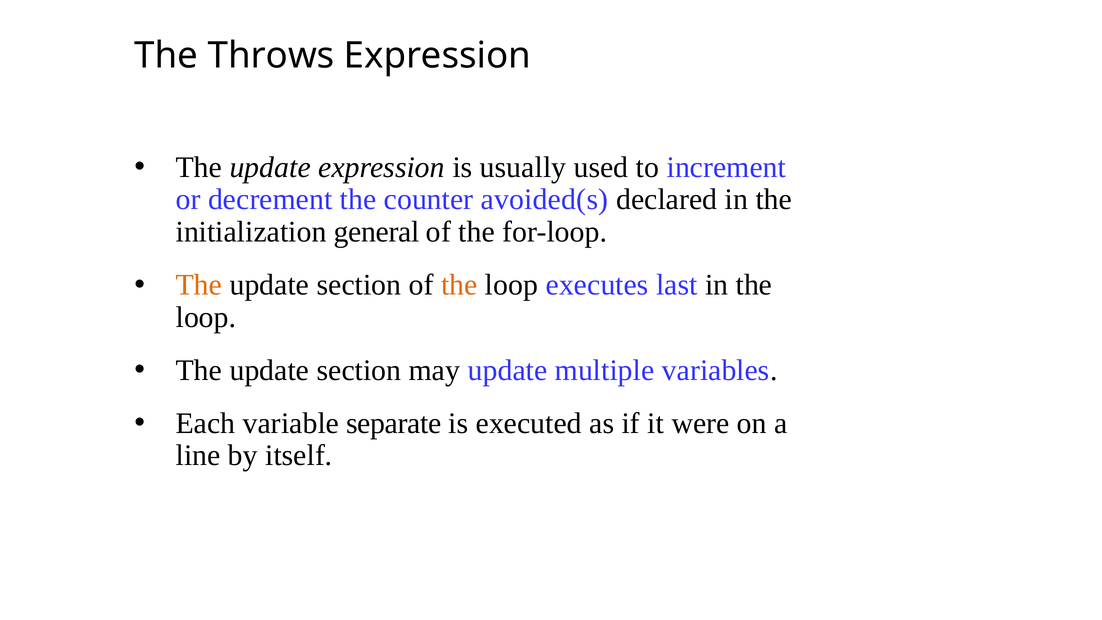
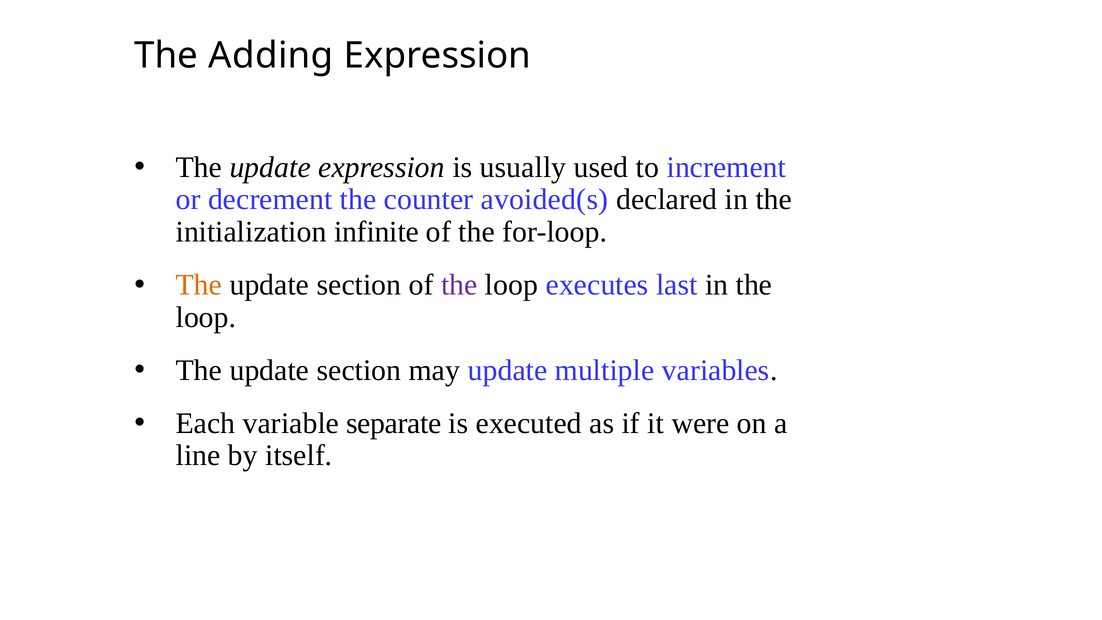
Throws: Throws -> Adding (271, 56)
general: general -> infinite (376, 232)
the colour: orange -> purple (459, 285)
